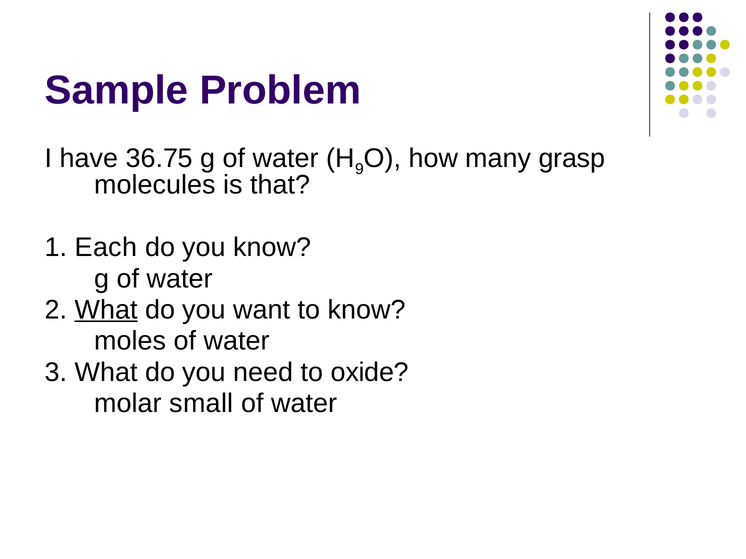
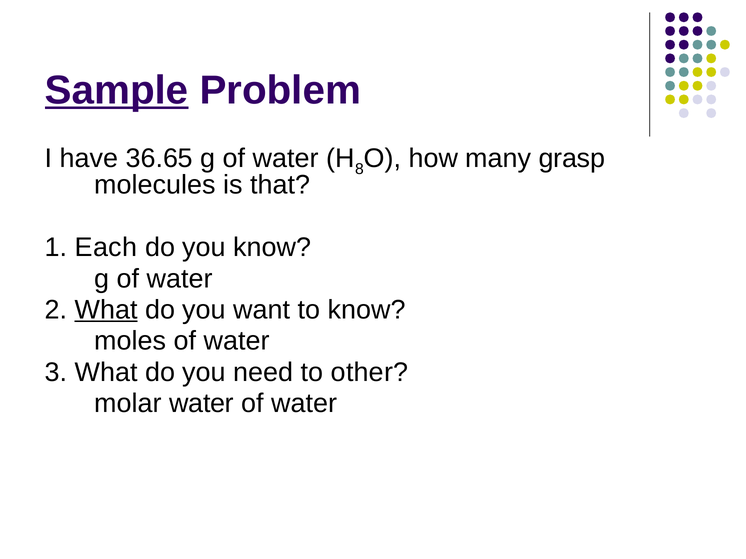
Sample underline: none -> present (117, 90)
36.75: 36.75 -> 36.65 (159, 159)
9: 9 -> 8 (359, 169)
oxide: oxide -> other (370, 373)
molar small: small -> water (202, 404)
